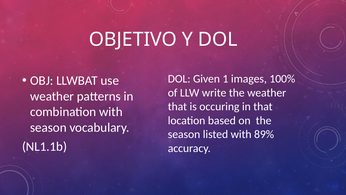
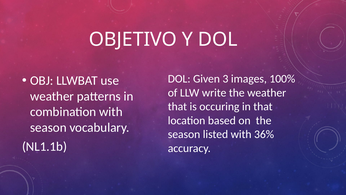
1: 1 -> 3 (225, 79)
89%: 89% -> 36% (264, 134)
